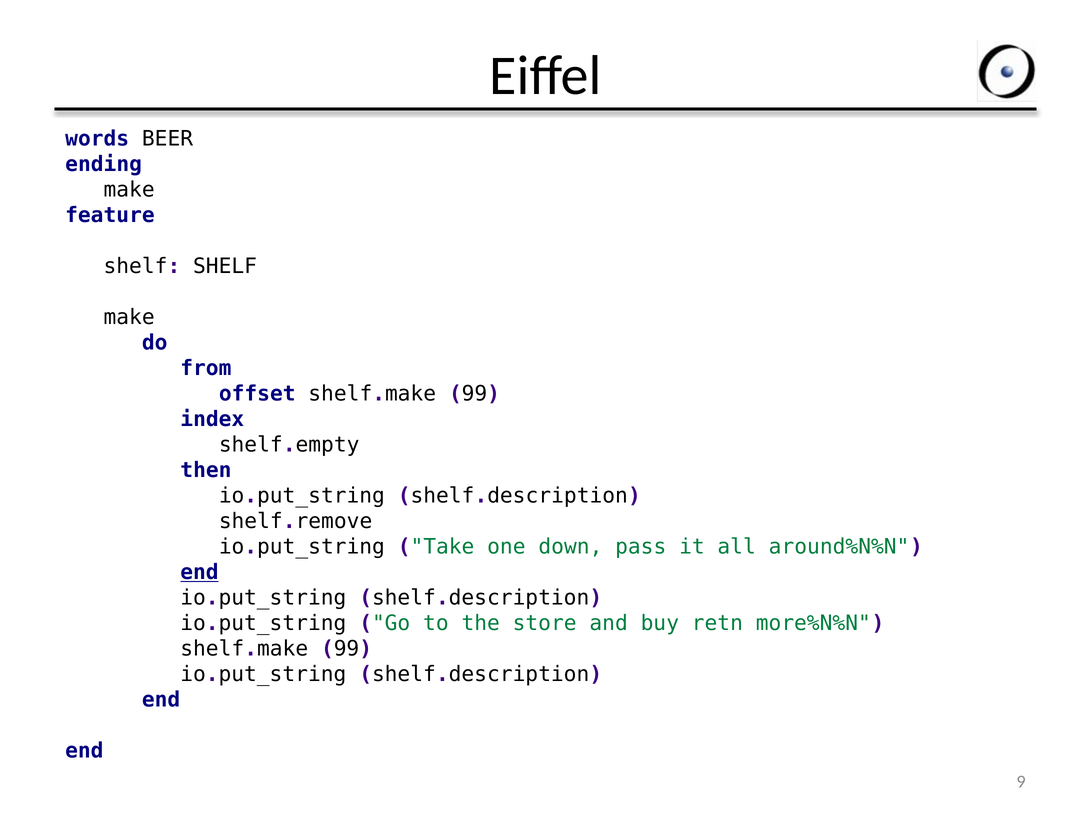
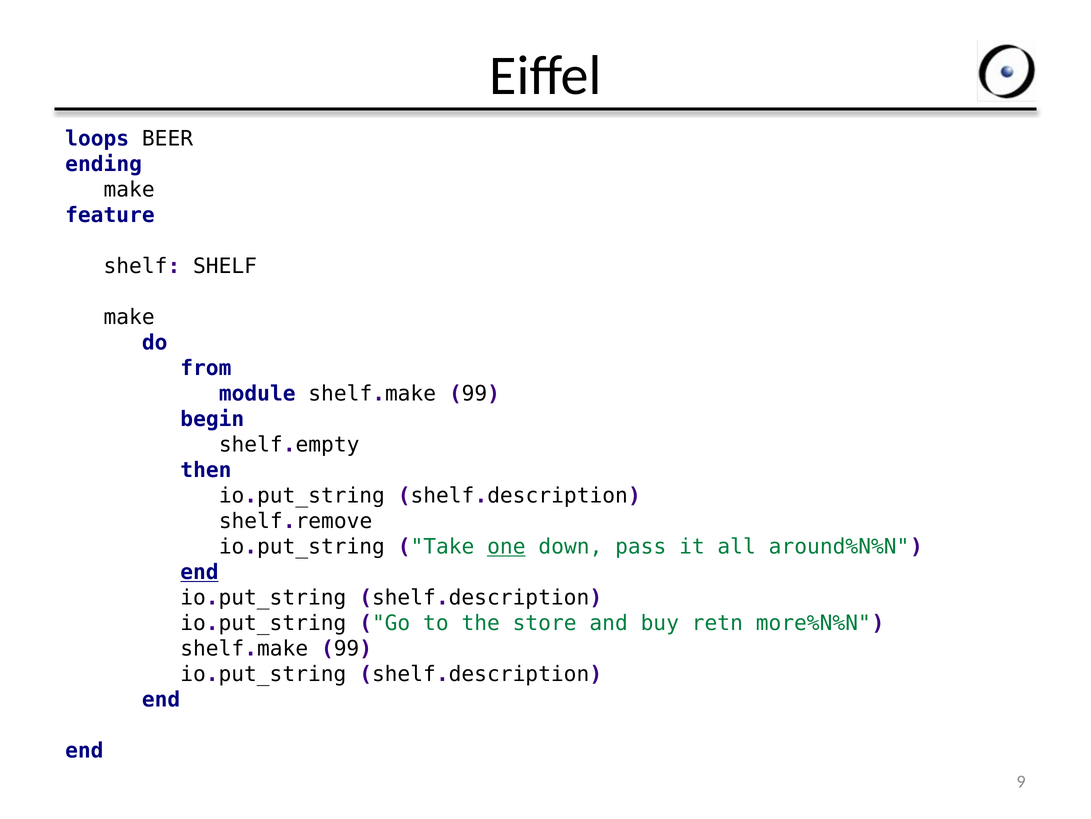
words: words -> loops (97, 139)
offset: offset -> module (257, 393)
index: index -> begin (212, 419)
one underline: none -> present (506, 546)
